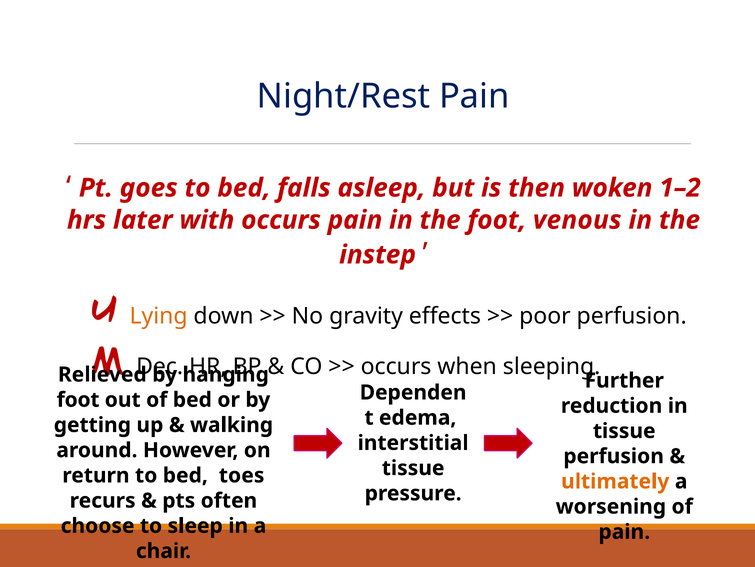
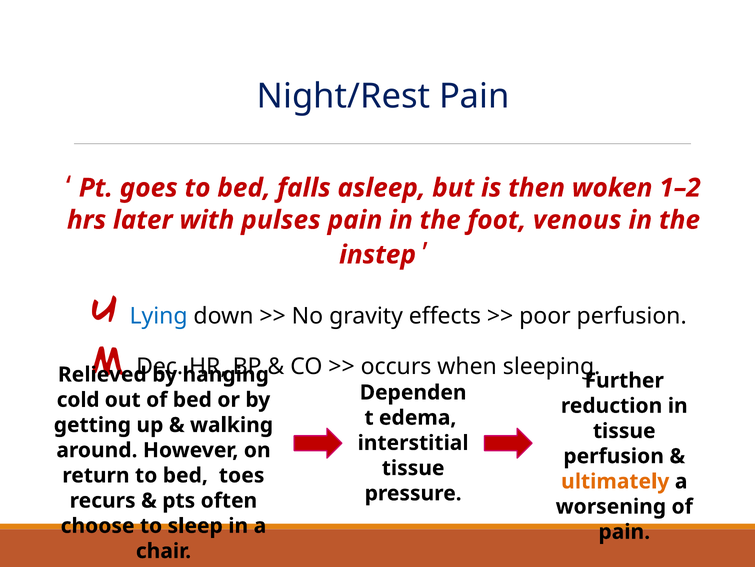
with occurs: occurs -> pulses (281, 220)
Lying colour: orange -> blue (159, 316)
foot: foot -> cold (78, 399)
